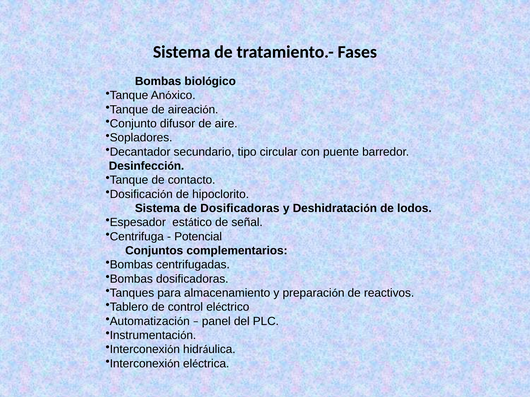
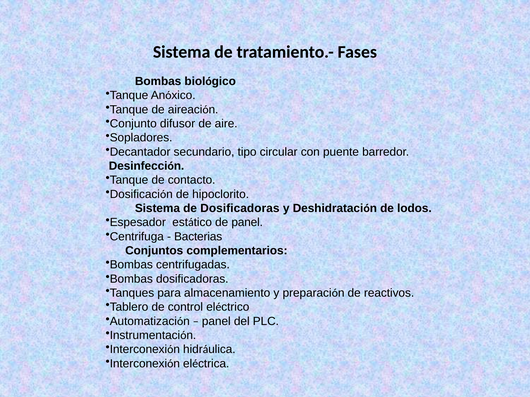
de señal: señal -> panel (247, 223)
Potencial: Potencial -> Bacterias (198, 237)
